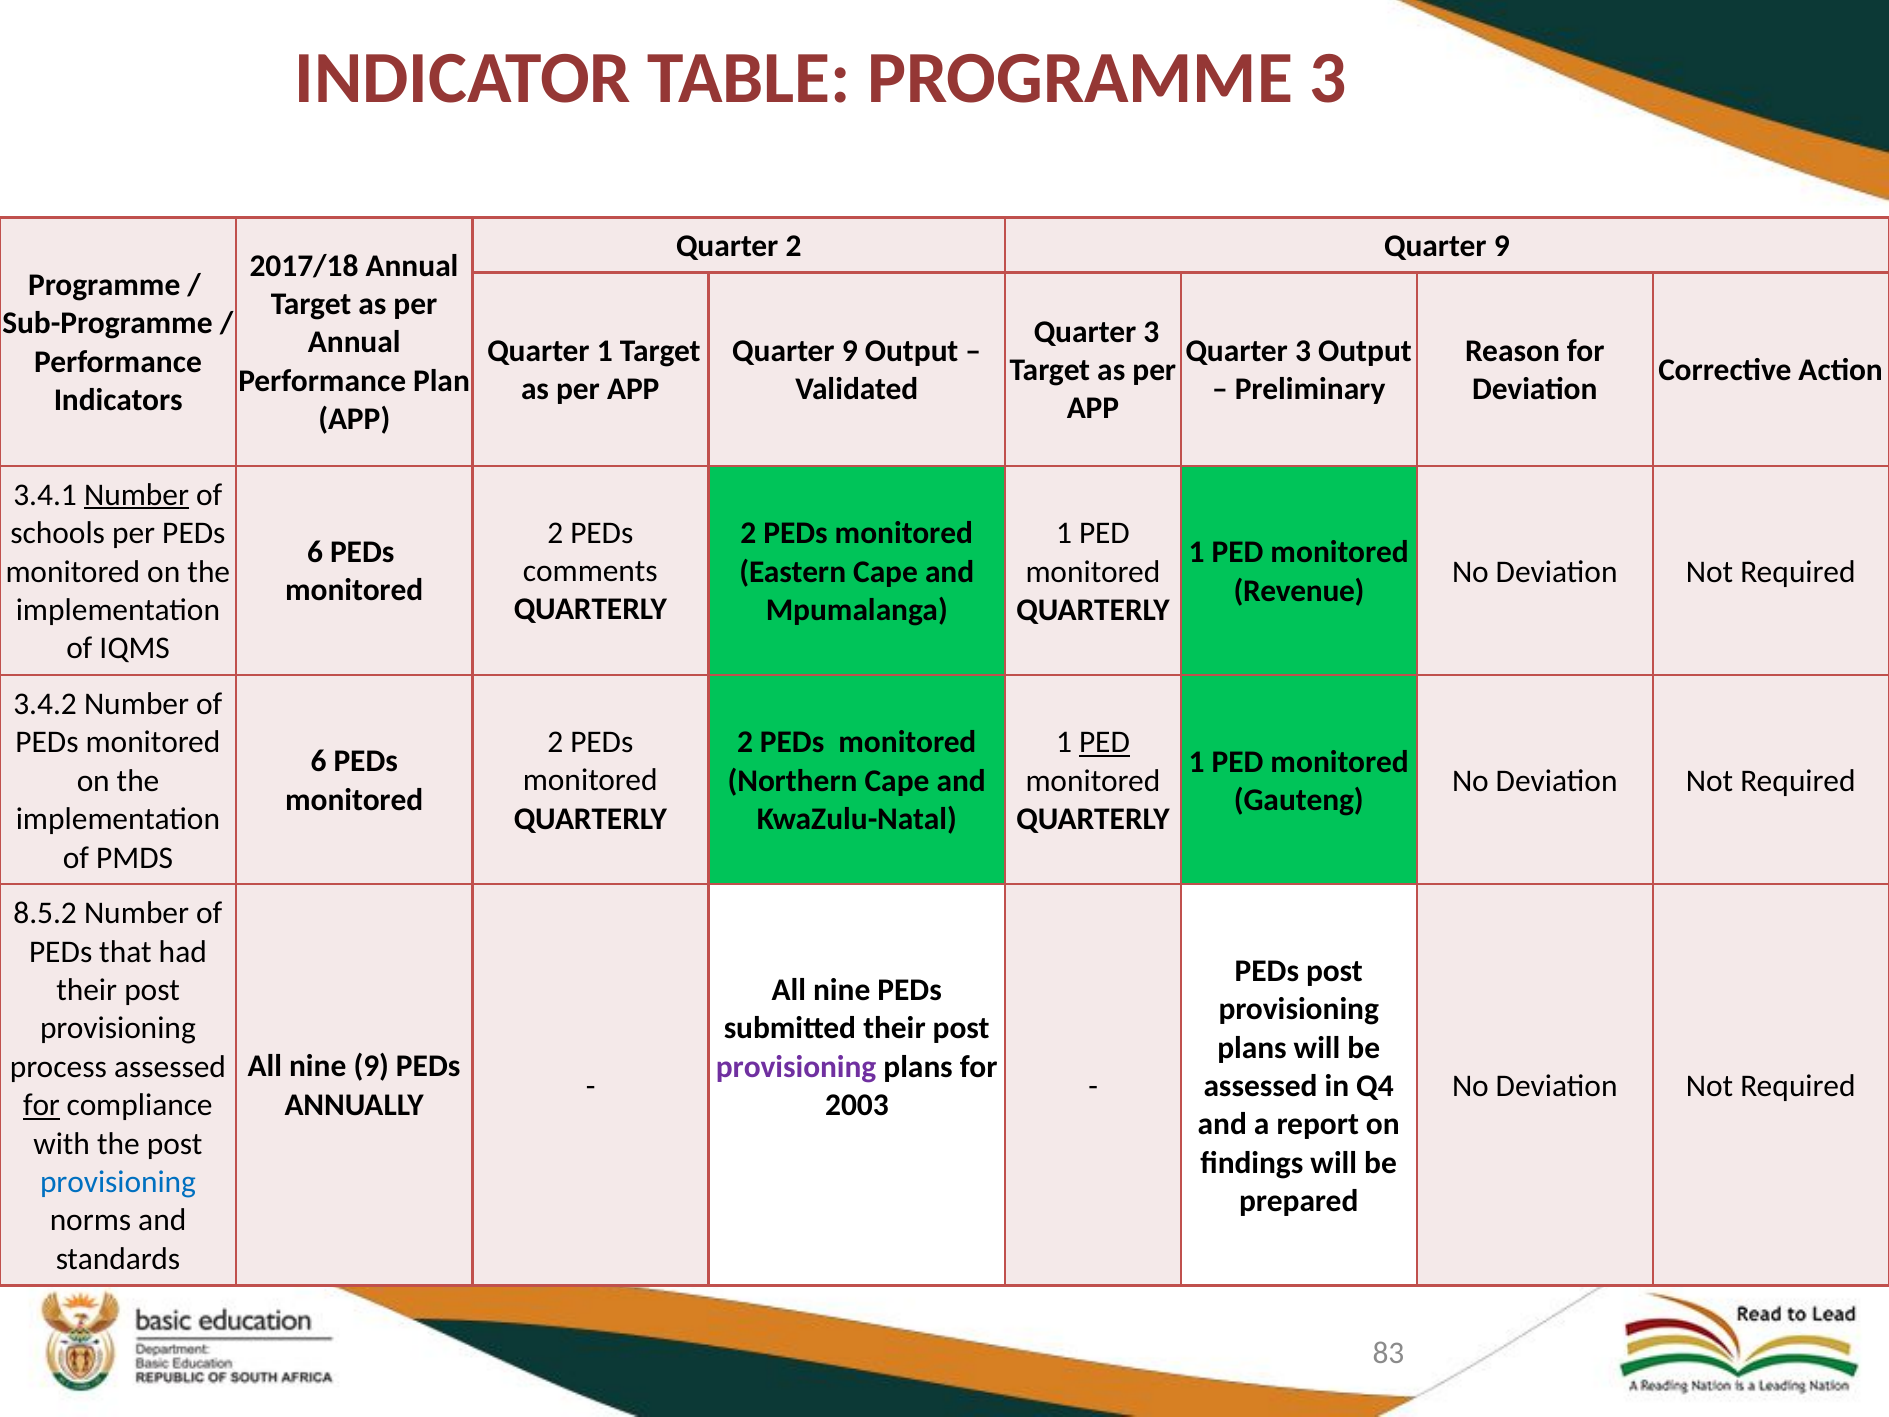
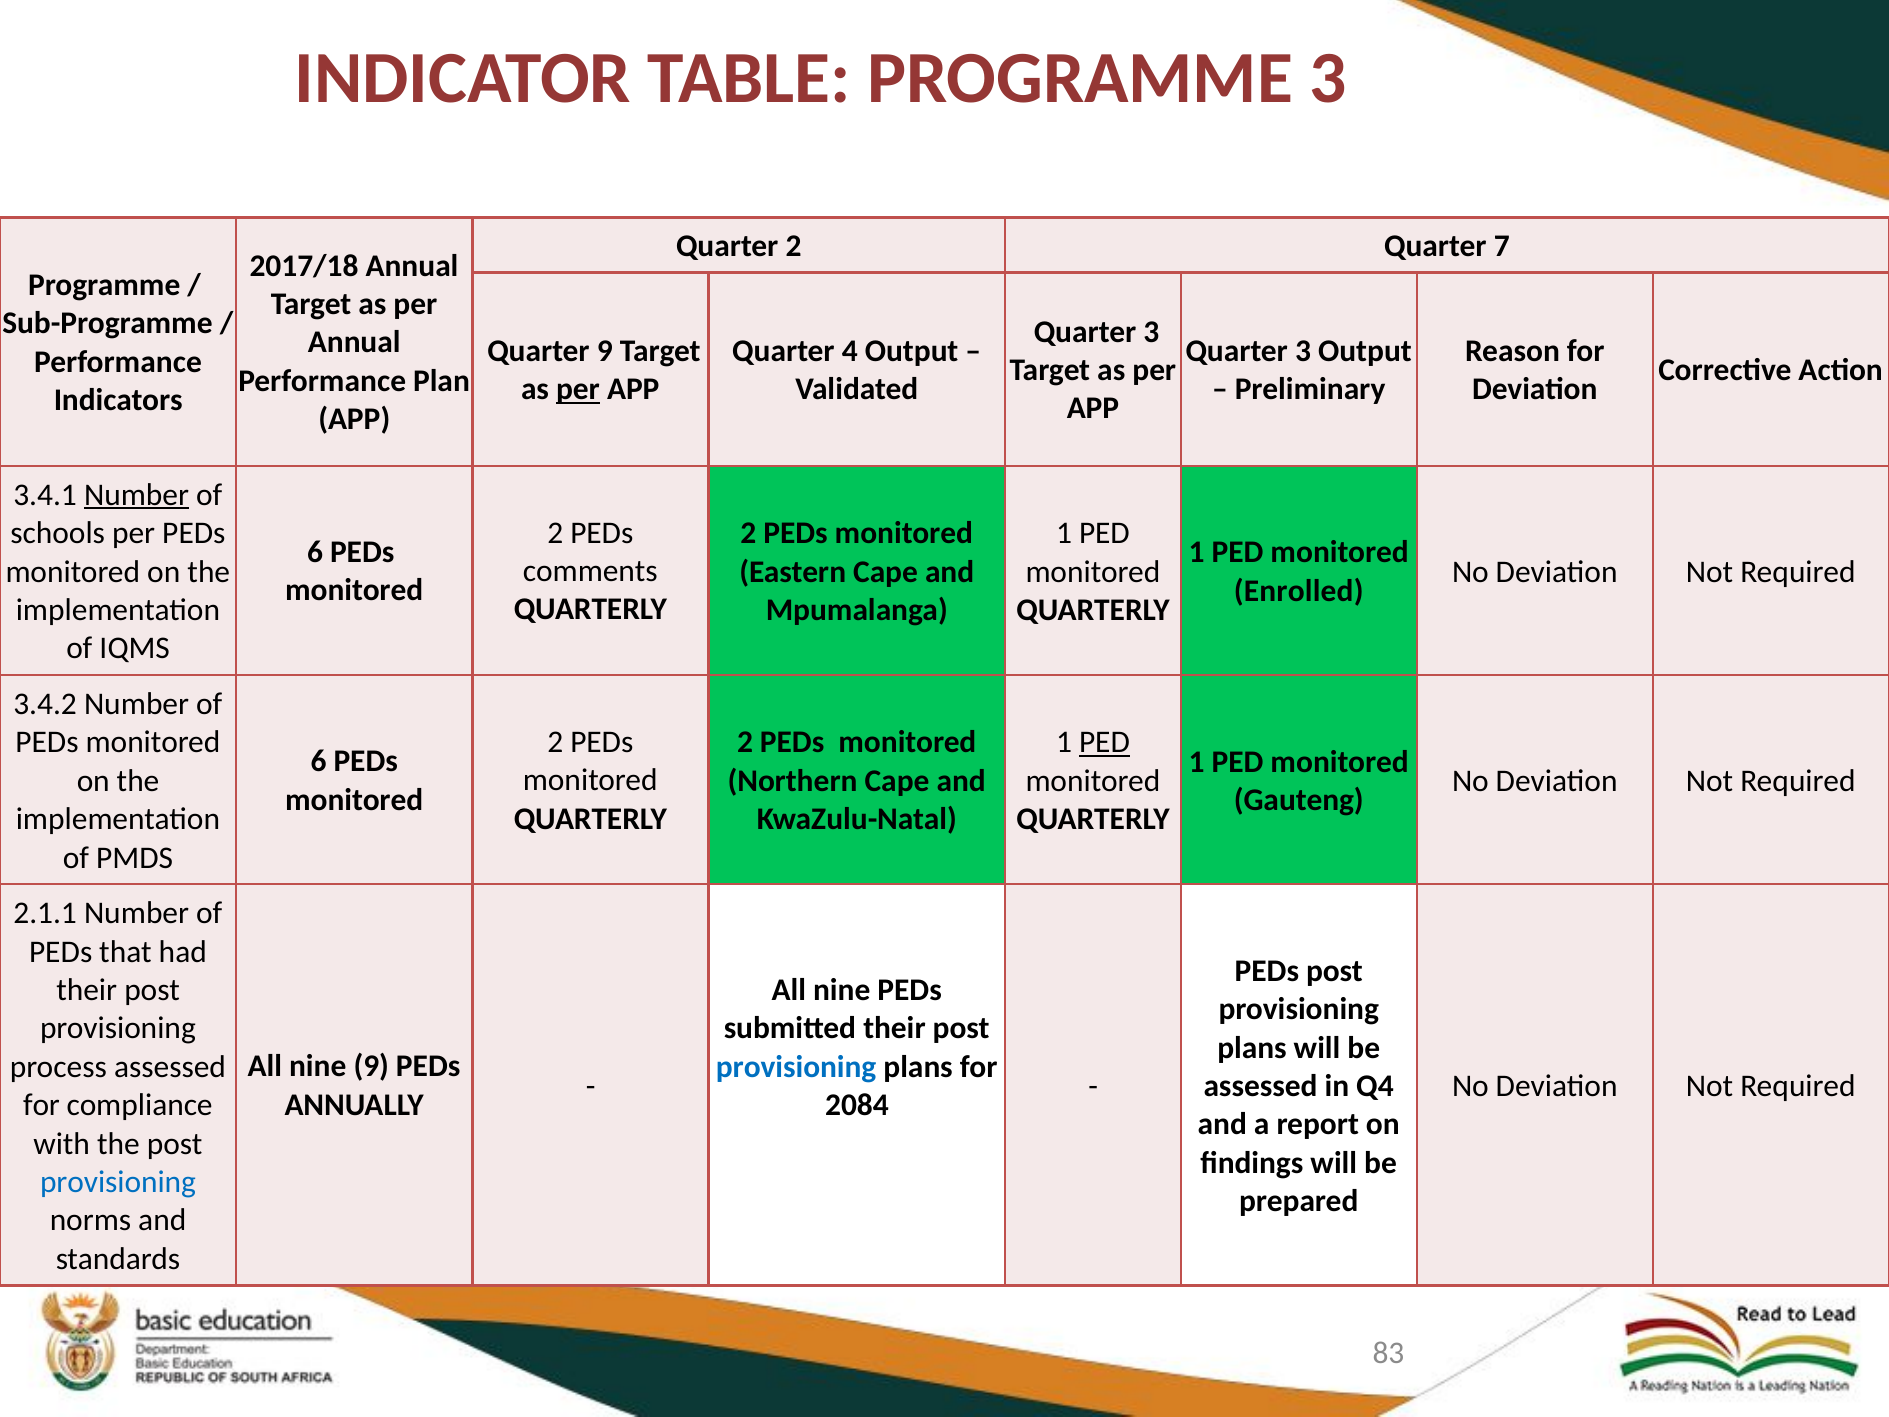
2 Quarter 9: 9 -> 7 (1502, 246)
Quarter 1: 1 -> 9 (605, 351)
9: 9 -> 4 (850, 351)
per underline: none -> present (578, 389)
Revenue: Revenue -> Enrolled (1299, 591)
8.5.2: 8.5.2 -> 2.1.1 (45, 913)
provisioning colour: purple -> blue (796, 1067)
for underline: present -> none (42, 1105)
2003: 2003 -> 2084 (857, 1105)
